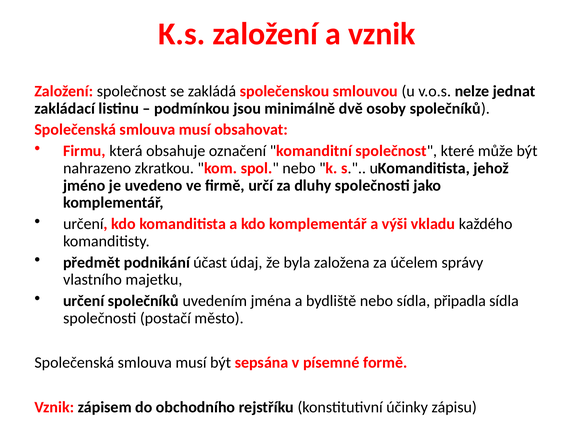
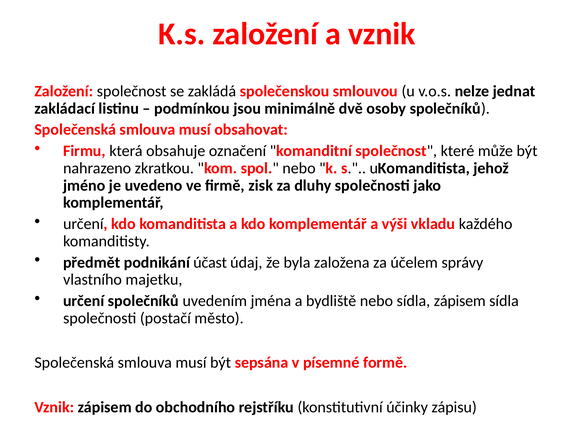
určí: určí -> zisk (261, 185)
sídla připadla: připadla -> zápisem (460, 301)
